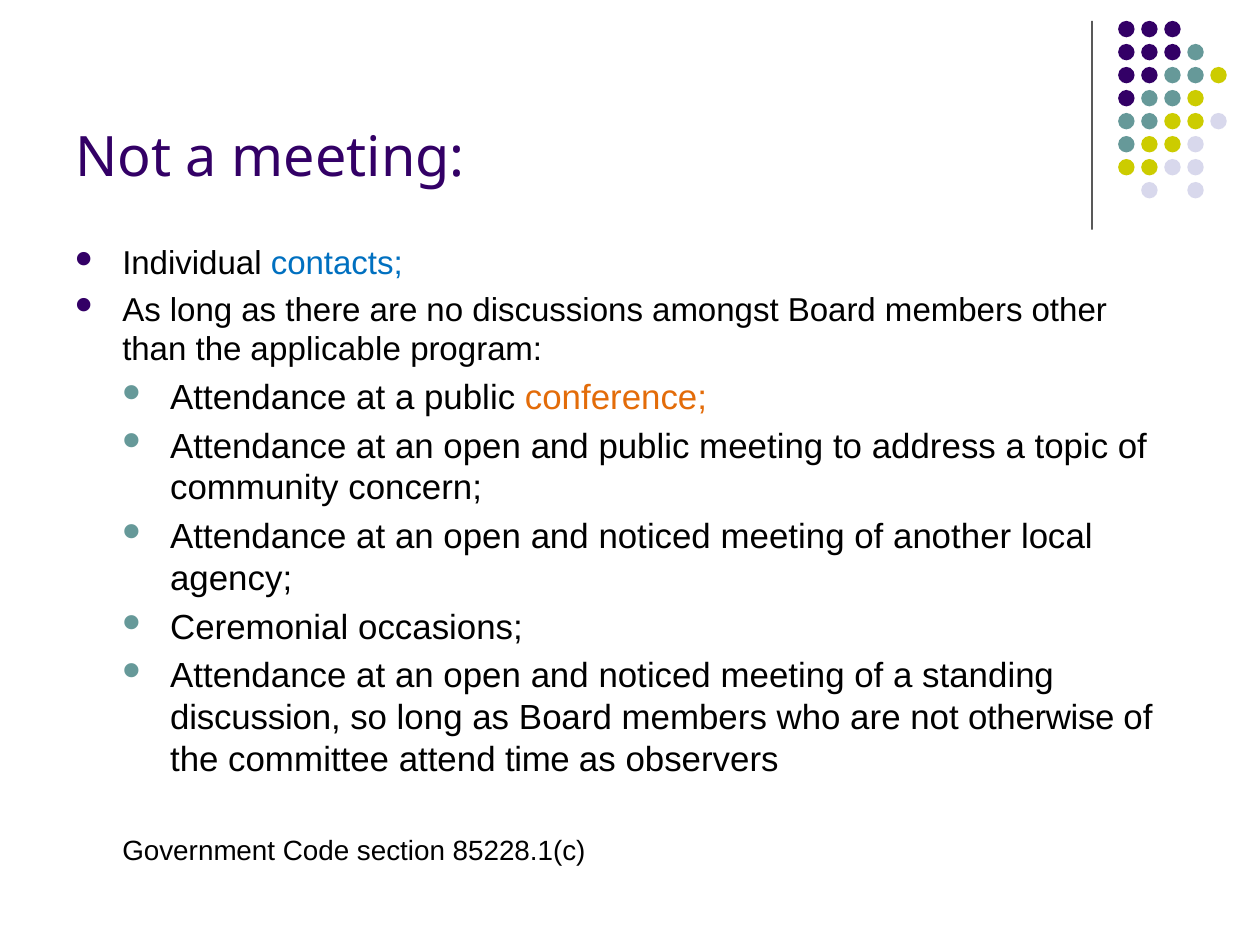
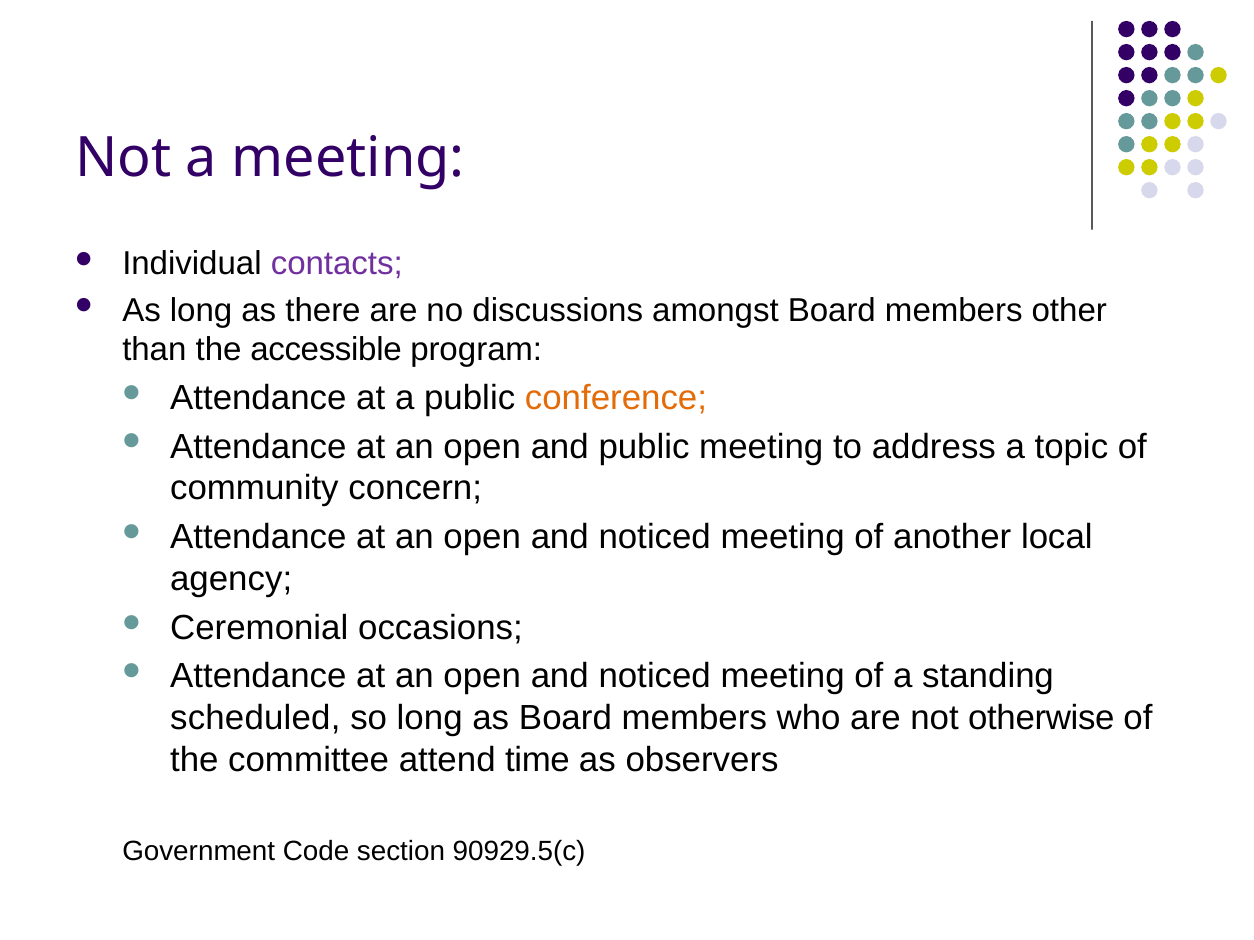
contacts colour: blue -> purple (337, 264)
applicable: applicable -> accessible (326, 350)
discussion: discussion -> scheduled (255, 719)
85228.1(c: 85228.1(c -> 90929.5(c (519, 852)
